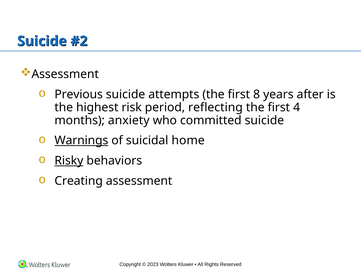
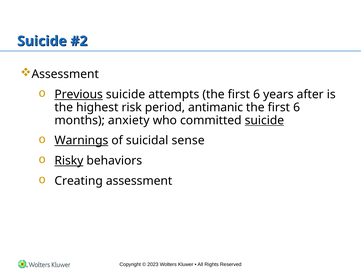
Previous underline: none -> present (79, 95)
attempts the first 8: 8 -> 6 (257, 95)
reflecting: reflecting -> antimanic (216, 108)
4: 4 -> 6 (297, 108)
suicide underline: none -> present (264, 121)
home: home -> sense (188, 141)
